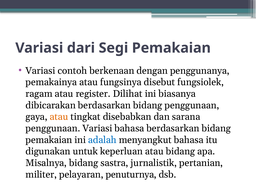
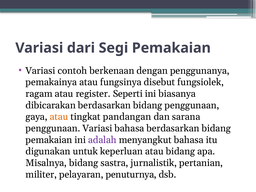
Dilihat: Dilihat -> Seperti (128, 94)
disebabkan: disebabkan -> pandangan (127, 117)
adalah colour: blue -> purple (102, 140)
